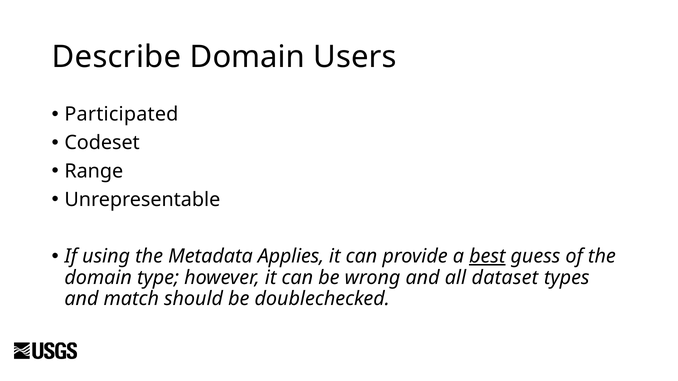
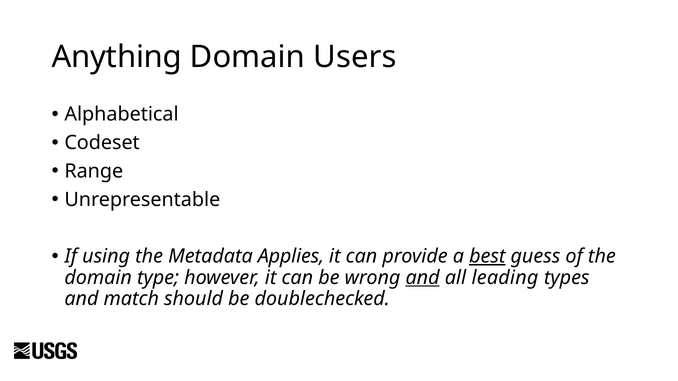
Describe: Describe -> Anything (117, 57)
Participated: Participated -> Alphabetical (122, 115)
and underline: none -> present (423, 278)
dataset: dataset -> leading (505, 278)
